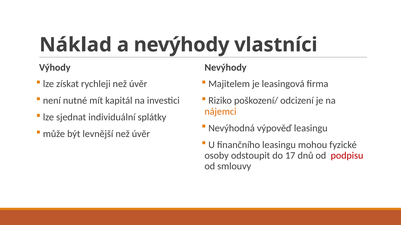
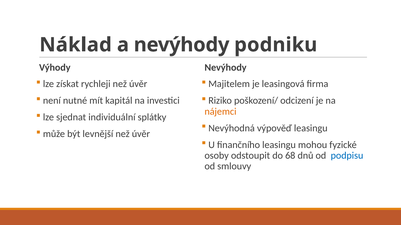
vlastníci: vlastníci -> podniku (276, 45)
17: 17 -> 68 (290, 156)
podpisu colour: red -> blue (347, 156)
